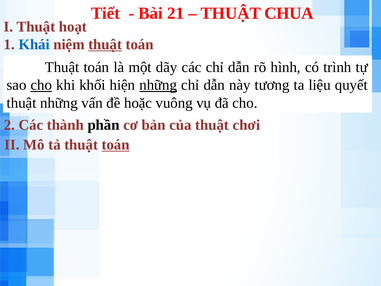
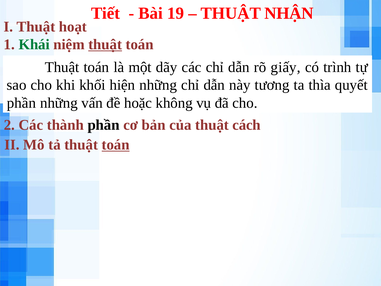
21: 21 -> 19 (176, 13)
CHUA: CHUA -> NHẬN (289, 13)
Khái colour: blue -> green (34, 44)
hình: hình -> giấy (286, 67)
cho underline: present -> none (41, 85)
những underline: present -> none (158, 85)
liệu: liệu -> thìa (320, 85)
thuật: thuật -> phần (22, 103)
vuông: vuông -> không (174, 103)
chơi: chơi -> cách (247, 125)
